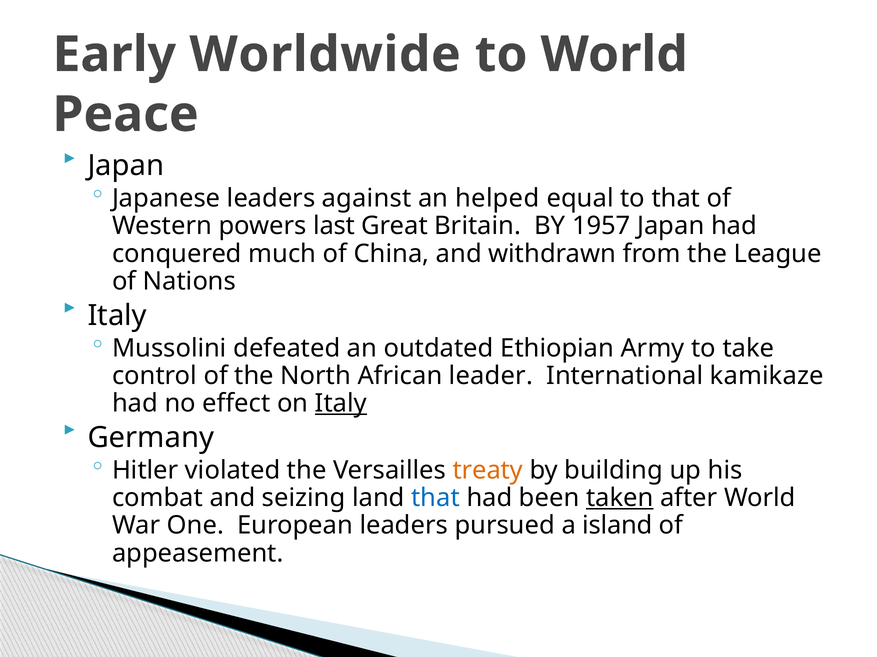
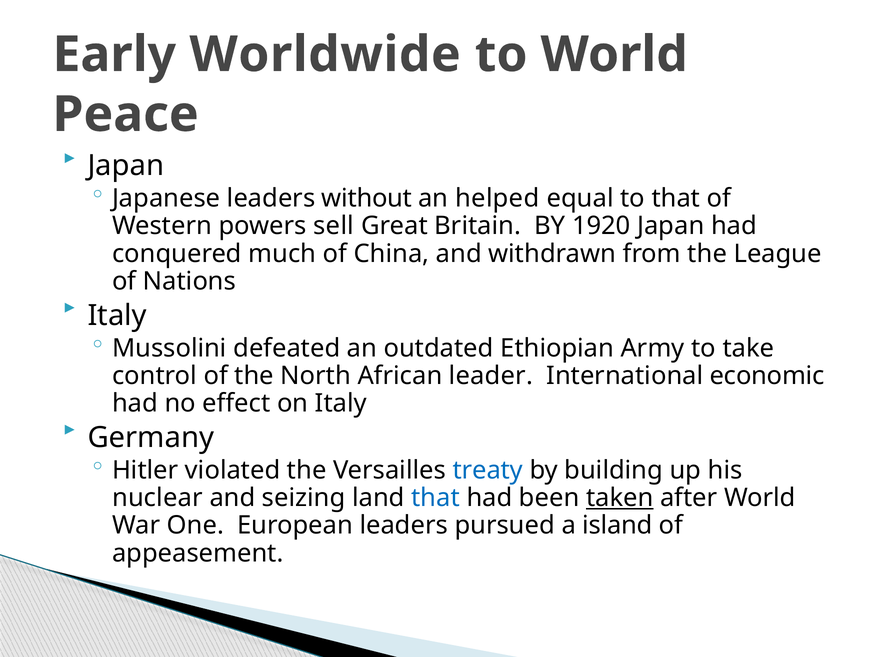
against: against -> without (367, 199)
last: last -> sell (334, 226)
1957: 1957 -> 1920 (601, 226)
kamikaze: kamikaze -> economic (767, 376)
Italy underline: present -> none (341, 404)
treaty colour: orange -> blue (488, 471)
combat: combat -> nuclear (157, 498)
